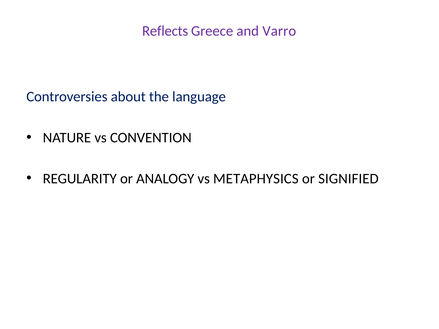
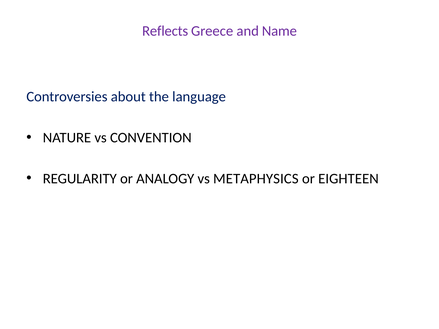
Varro: Varro -> Name (279, 31)
SIGNIFIED: SIGNIFIED -> EIGHTEEN (348, 179)
